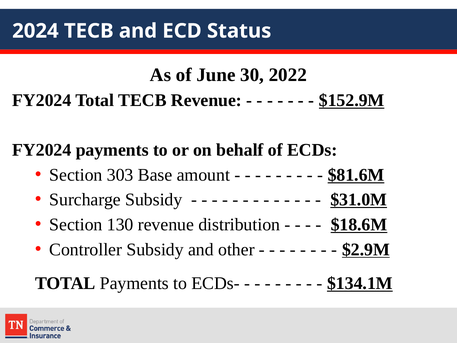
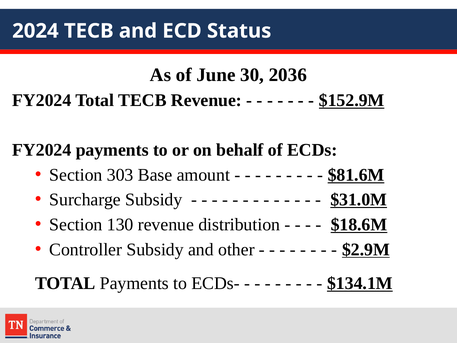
2022: 2022 -> 2036 (288, 75)
